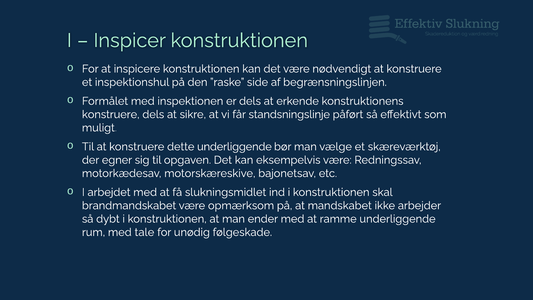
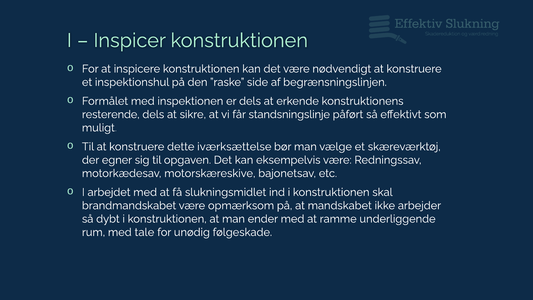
konstruere: konstruere -> resterende (111, 114)
dette underliggende: underliggende -> iværksættelse (234, 147)
